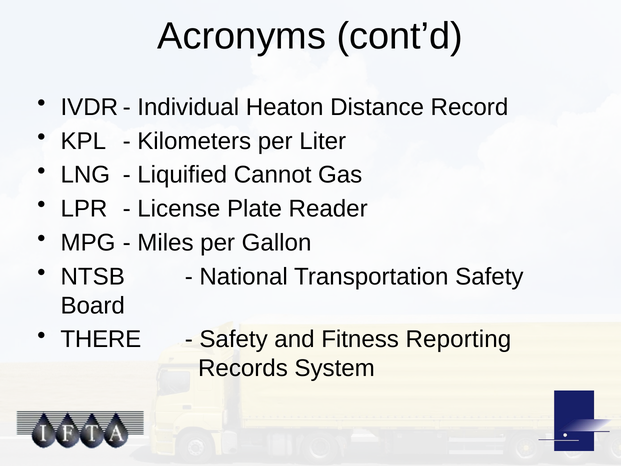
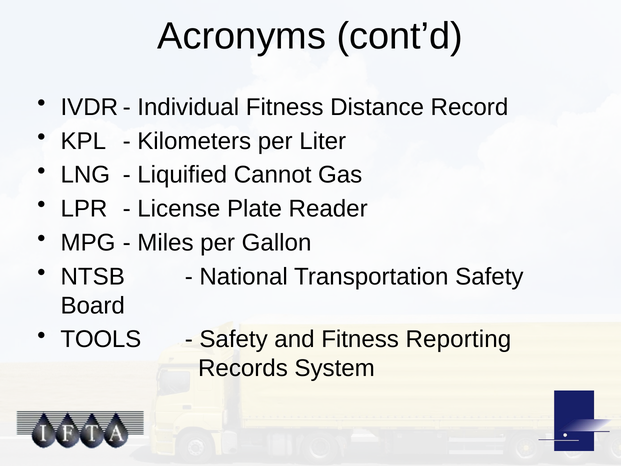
Individual Heaton: Heaton -> Fitness (285, 107)
THERE: THERE -> TOOLS (101, 339)
